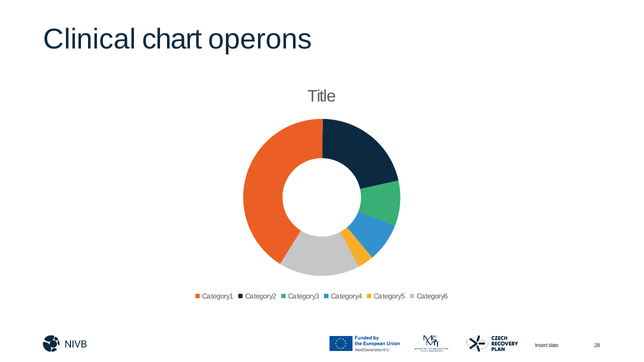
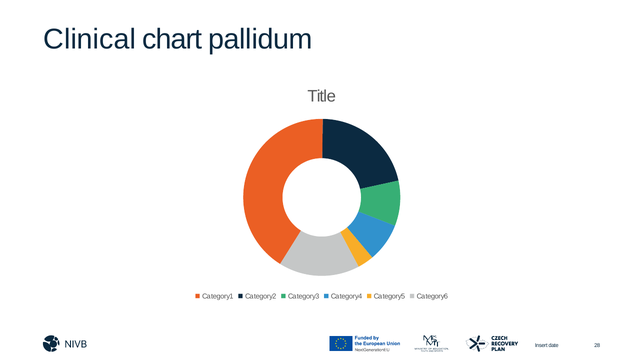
operons: operons -> pallidum (260, 39)
